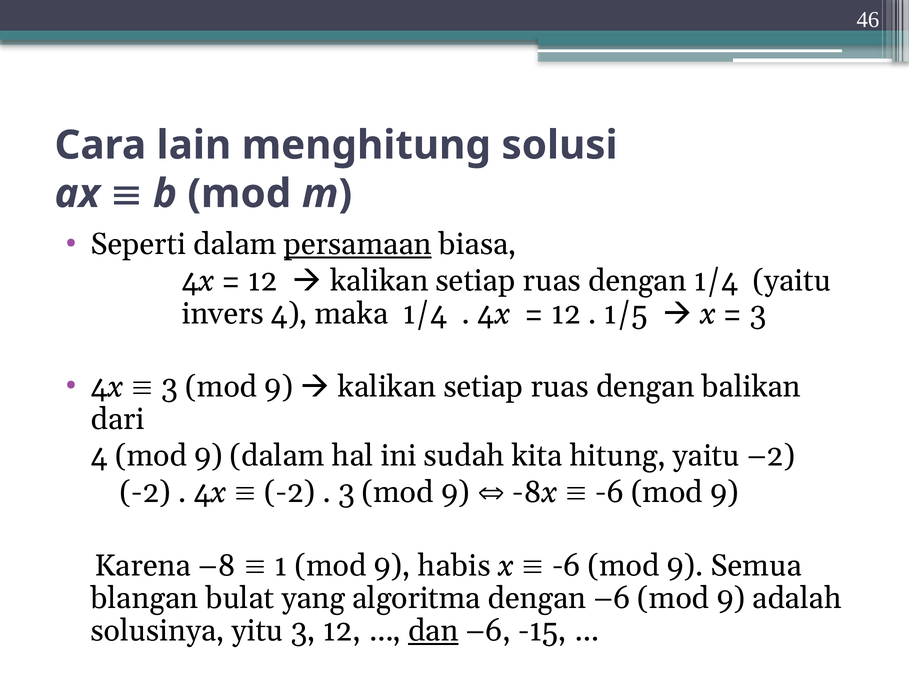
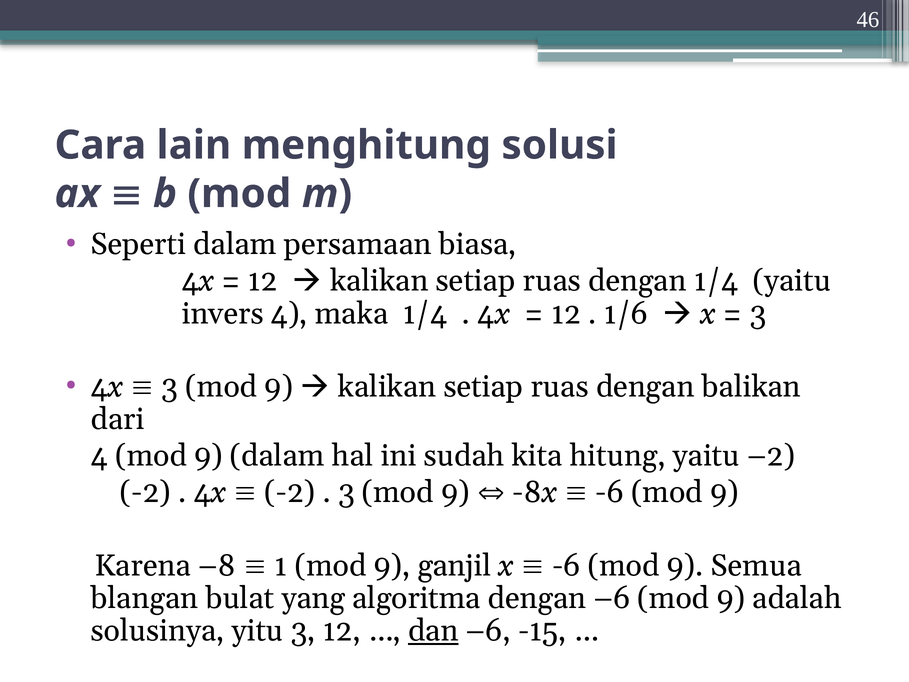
persamaan underline: present -> none (358, 244)
1/5: 1/5 -> 1/6 (626, 314)
habis: habis -> ganjil (454, 565)
